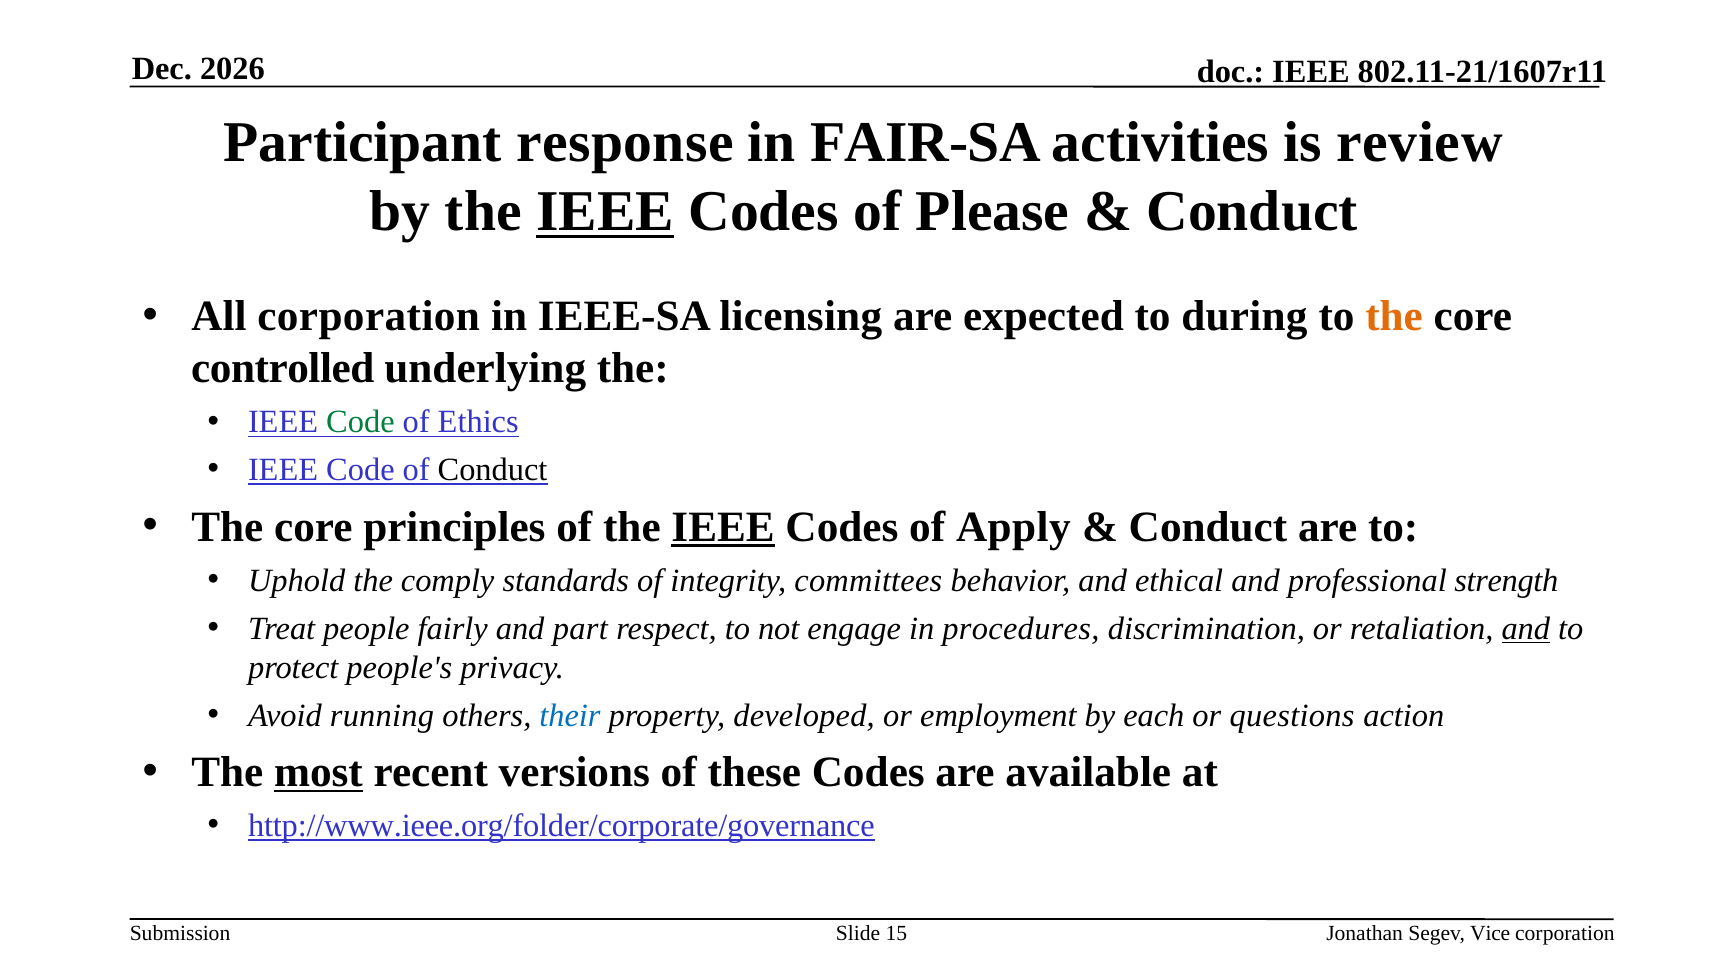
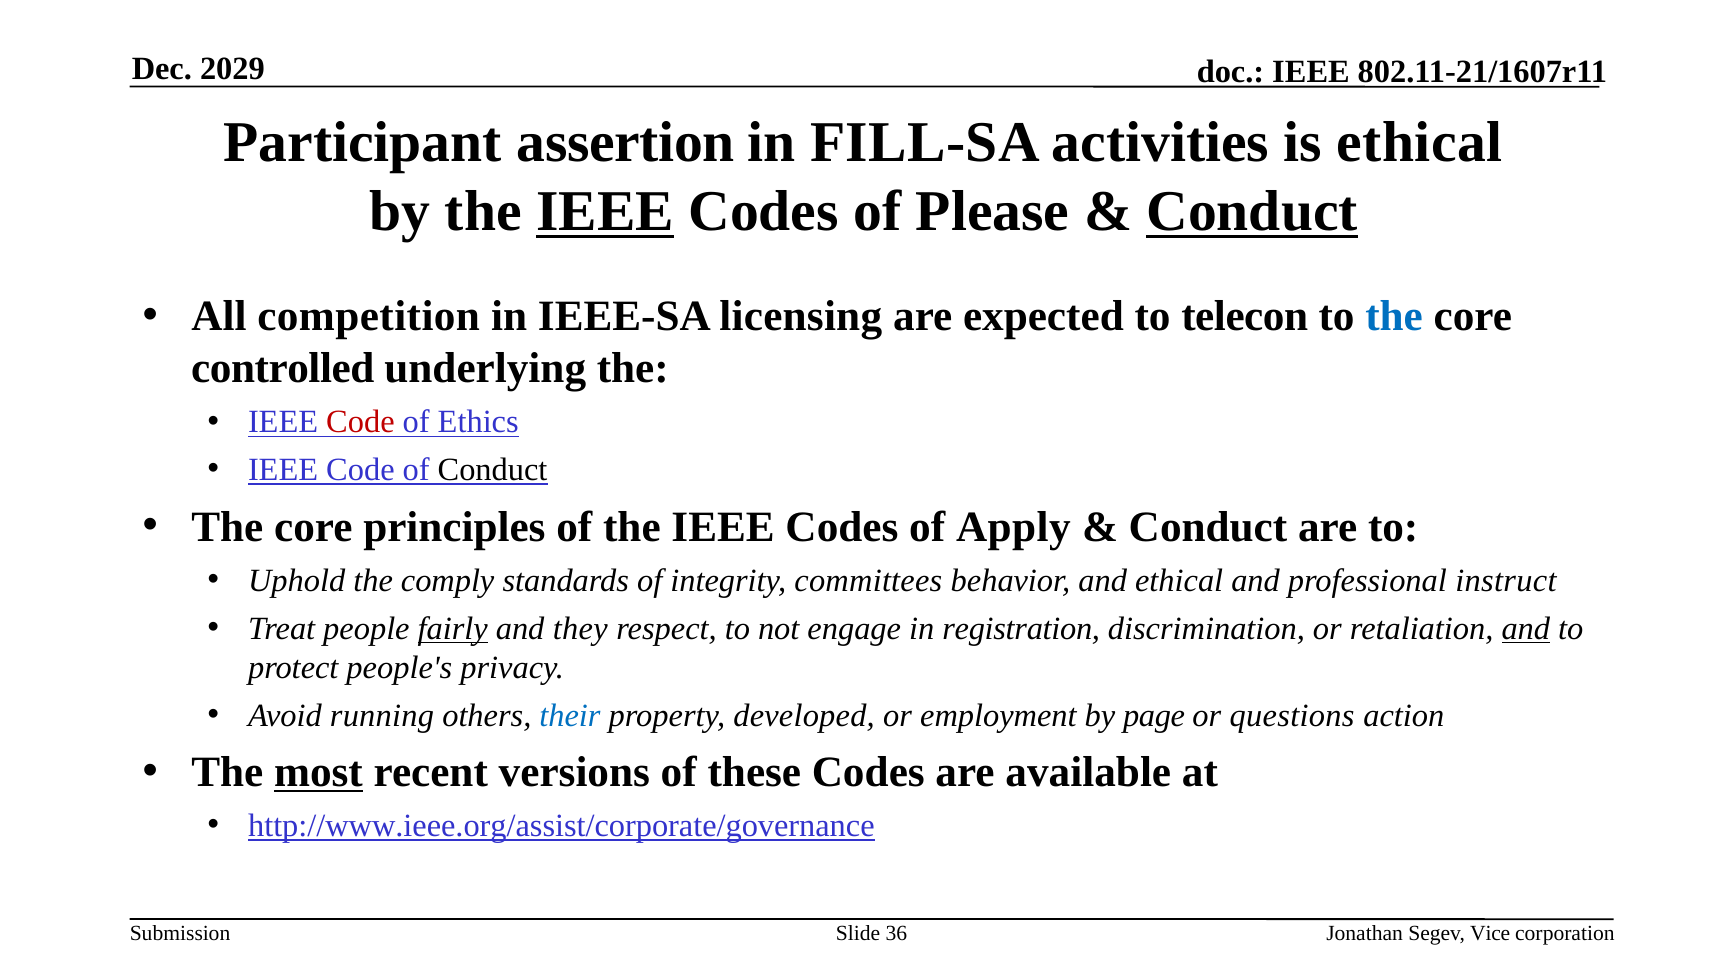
2026: 2026 -> 2029 (232, 69)
response: response -> assertion (626, 142)
FAIR-SA: FAIR-SA -> FILL-SA (925, 142)
is review: review -> ethical (1420, 142)
Conduct underline: none -> present (1252, 211)
All corporation: corporation -> competition (369, 316)
during: during -> telecon (1245, 316)
the colour: orange -> blue (1394, 316)
Code colour: green -> red (360, 422)
IEEE underline: present -> none (723, 527)
strength: strength -> instruct (1506, 580)
fairly underline: none -> present (453, 628)
part: part -> they (580, 628)
procedures: procedures -> registration (1021, 628)
each: each -> page (1154, 715)
http://www.ieee.org/folder/corporate/governance: http://www.ieee.org/folder/corporate/governance -> http://www.ieee.org/assist/corporate/governance (561, 826)
15: 15 -> 36 (896, 933)
